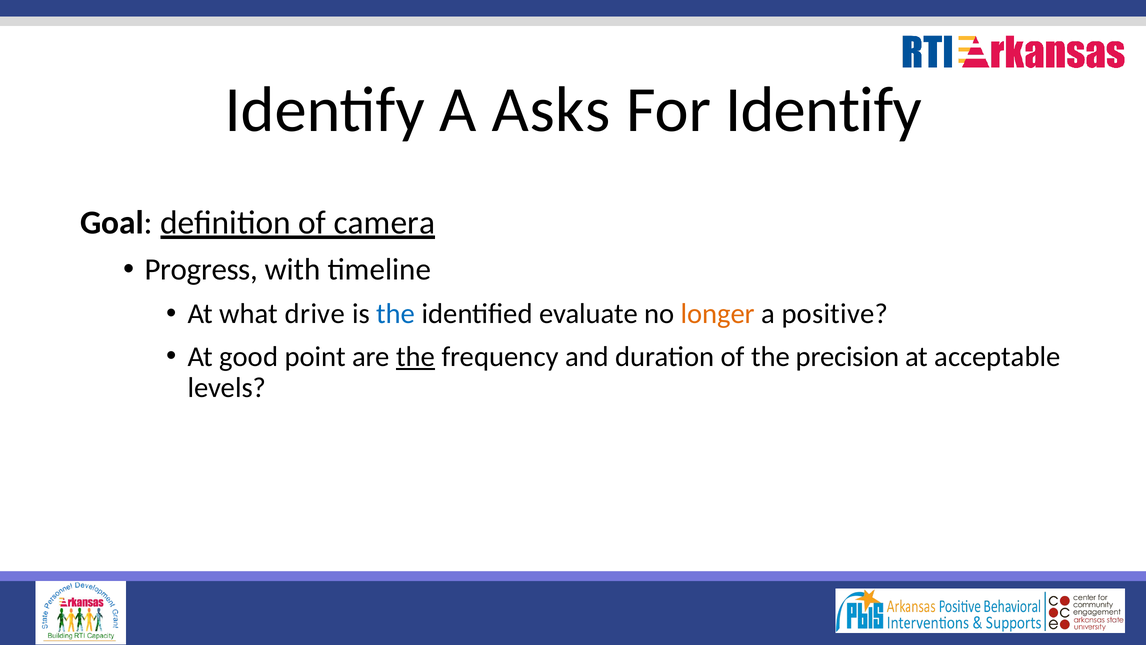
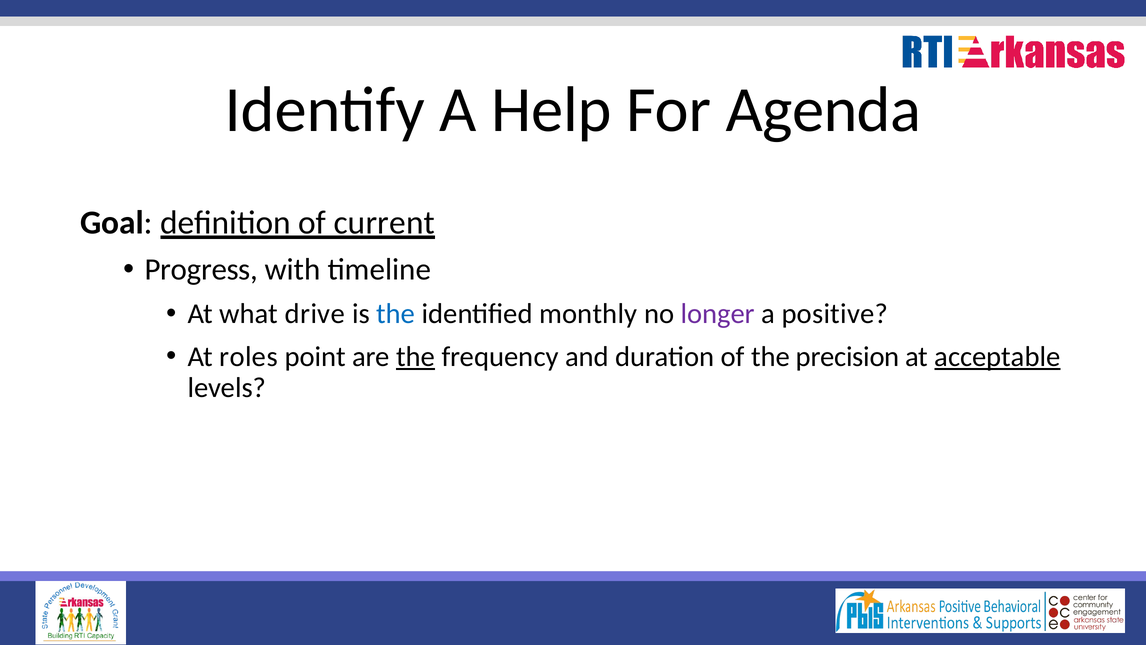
Asks: Asks -> Help (551, 110)
For Identify: Identify -> Agenda (823, 110)
camera: camera -> current (384, 223)
evaluate: evaluate -> monthly (588, 314)
longer colour: orange -> purple (718, 314)
good: good -> roles (249, 356)
acceptable underline: none -> present (997, 356)
